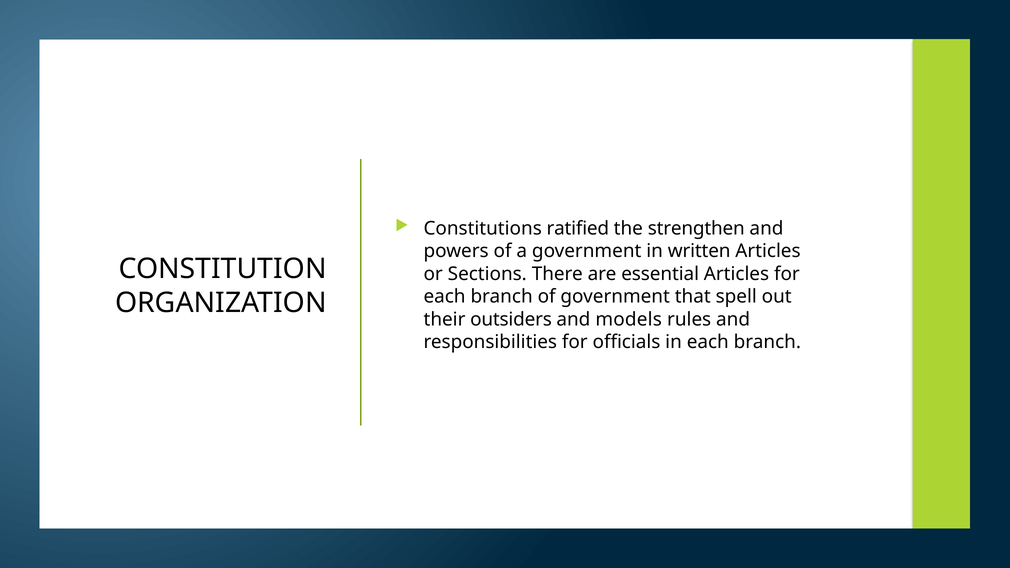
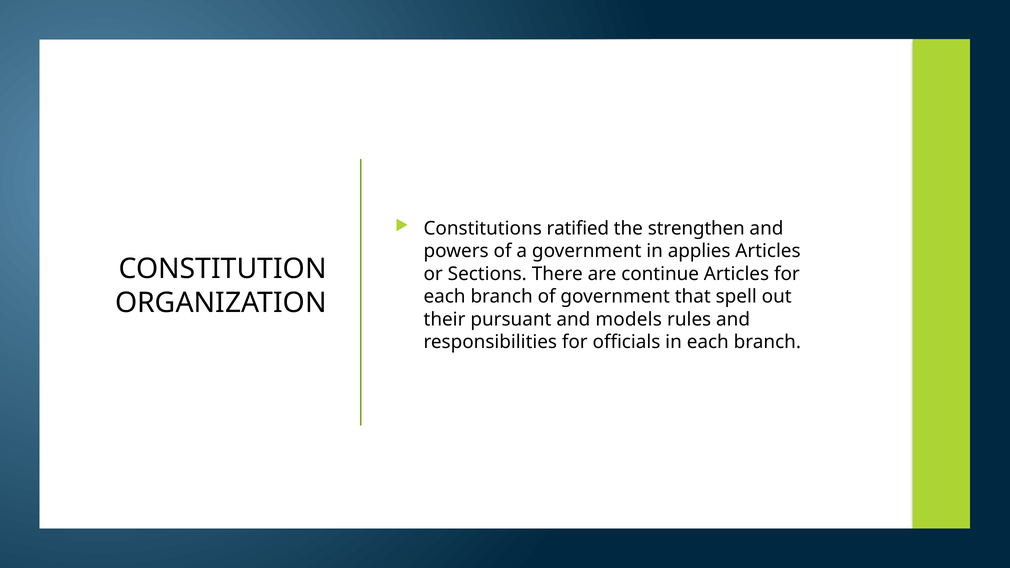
written: written -> applies (699, 251)
essential: essential -> continue (660, 274)
outsiders: outsiders -> pursuant (511, 319)
